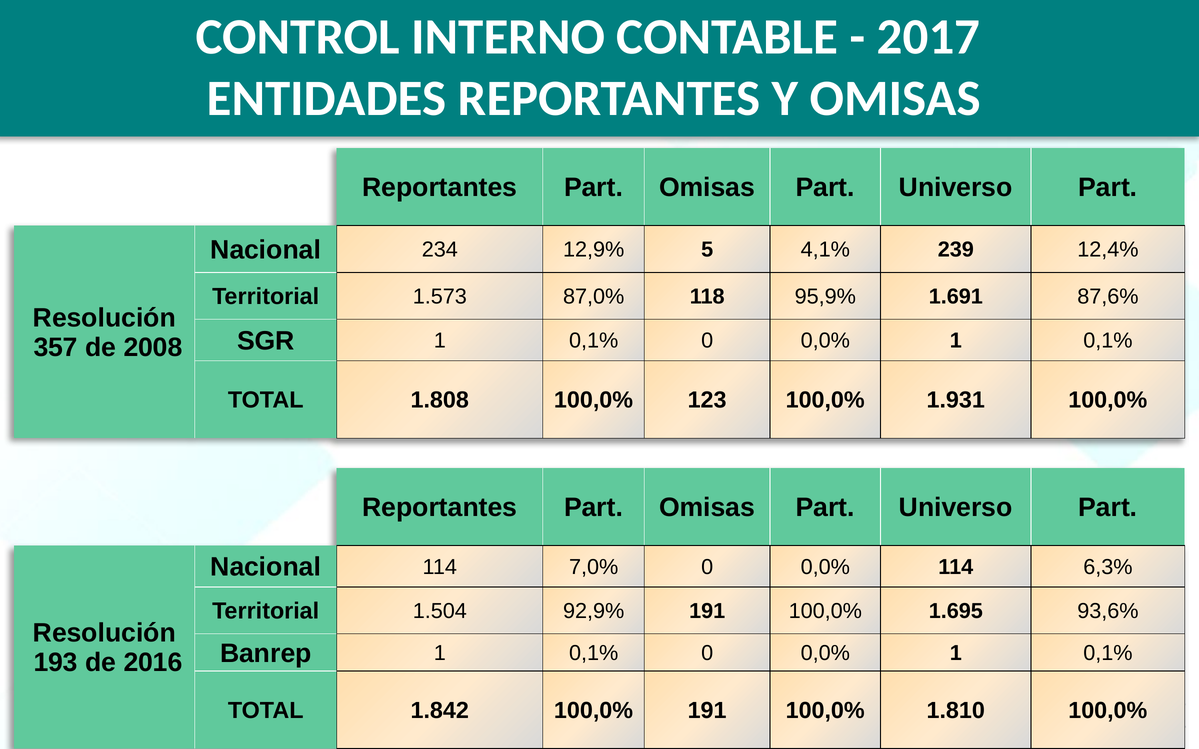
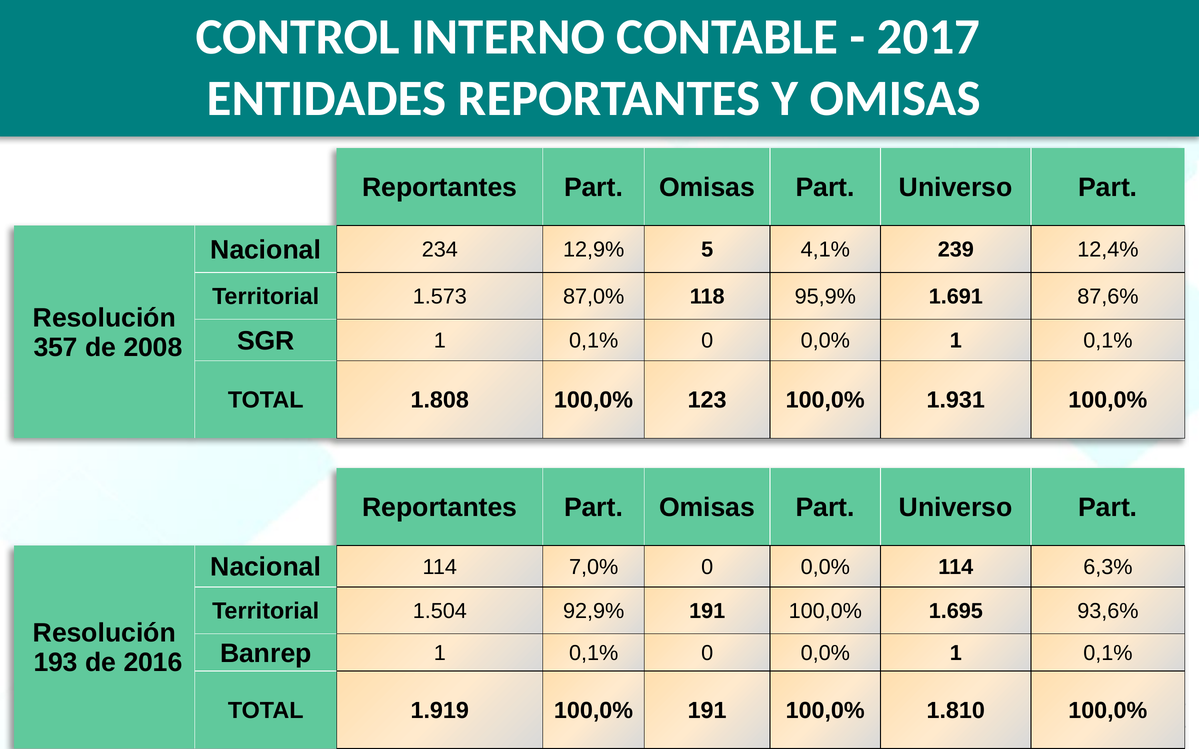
1.842: 1.842 -> 1.919 (440, 711)
